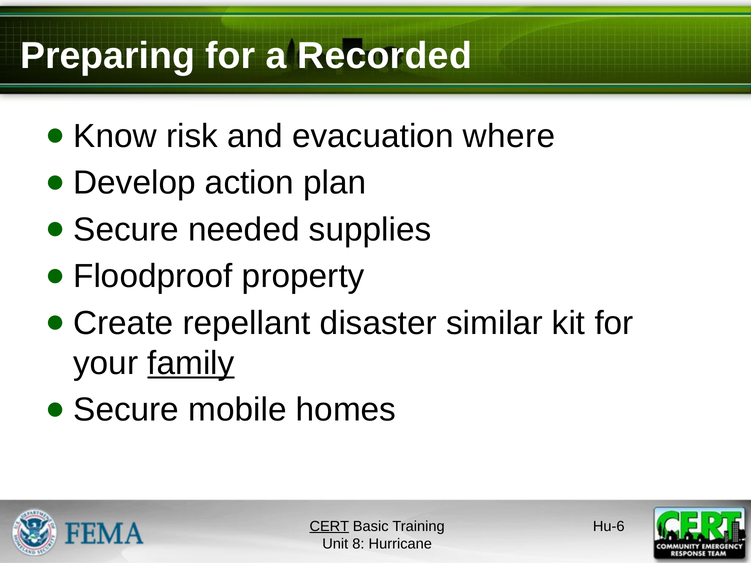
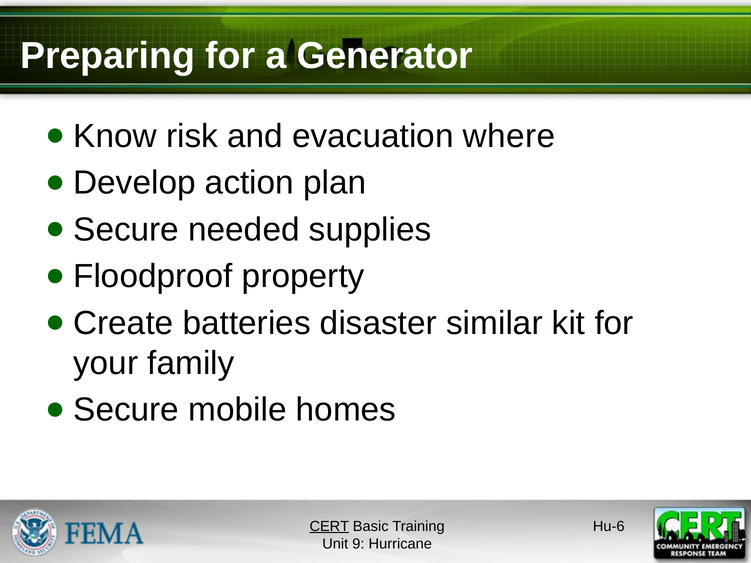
Recorded: Recorded -> Generator (385, 56)
repellant: repellant -> batteries (247, 323)
family underline: present -> none (191, 363)
8: 8 -> 9 (358, 544)
